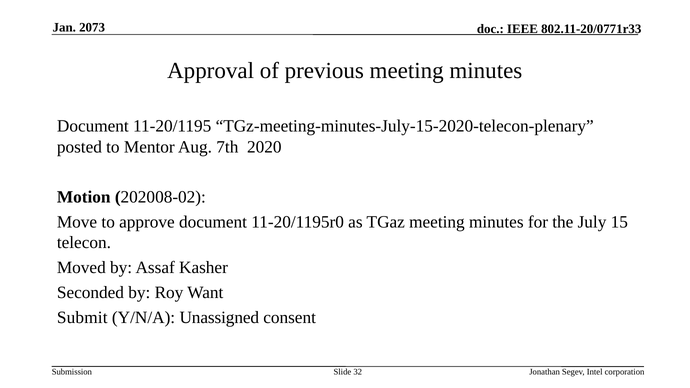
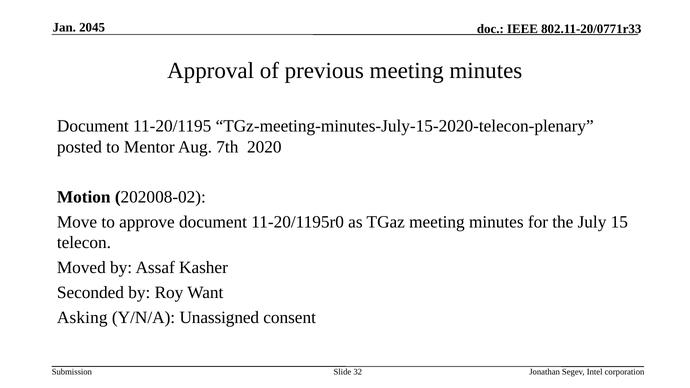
2073: 2073 -> 2045 (92, 27)
Submit: Submit -> Asking (82, 318)
